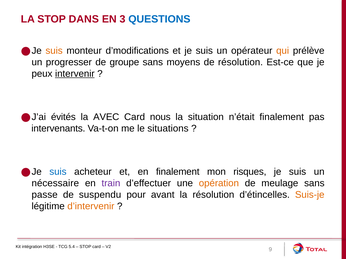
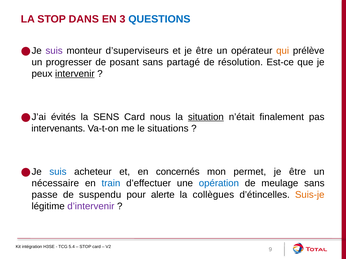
suis colour: orange -> purple (54, 51)
d’modifications: d’modifications -> d’superviseurs (137, 51)
et je suis: suis -> être (204, 51)
groupe: groupe -> posant (124, 62)
moyens: moyens -> partagé (183, 62)
AVEC: AVEC -> SENS (106, 117)
situation underline: none -> present (206, 117)
en finalement: finalement -> concernés (178, 172)
risques: risques -> permet (250, 172)
suis: suis -> être (298, 172)
train colour: purple -> blue (111, 183)
opération colour: orange -> blue (219, 183)
avant: avant -> alerte (163, 195)
la résolution: résolution -> collègues (213, 195)
d’intervenir colour: orange -> purple (91, 207)
